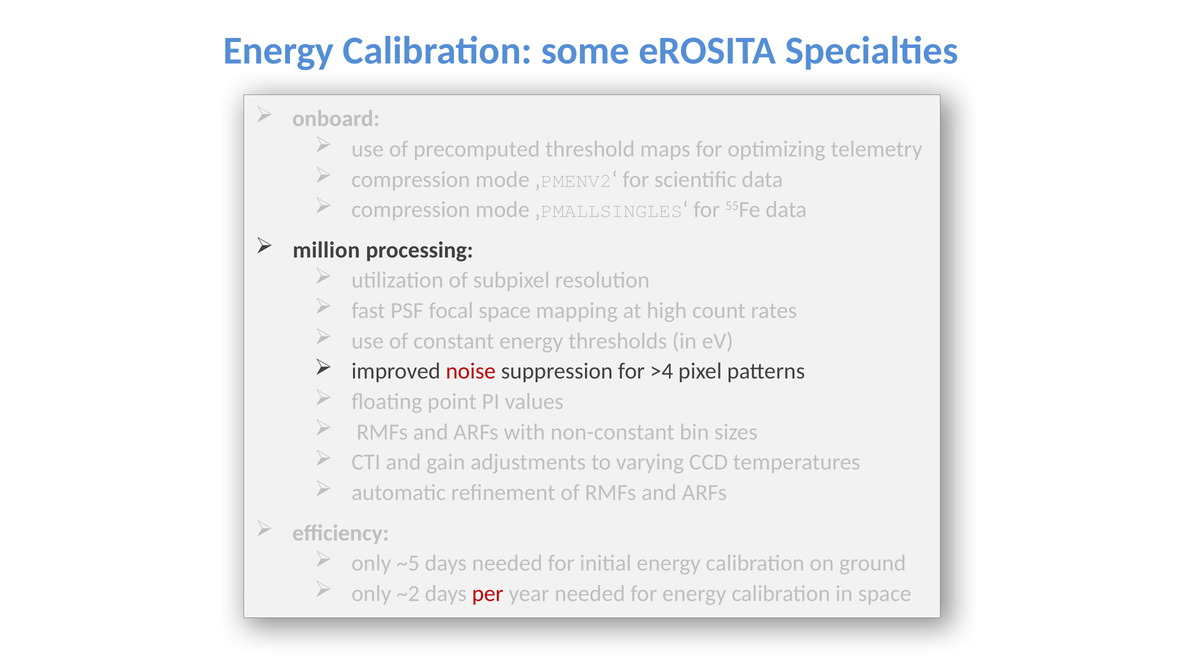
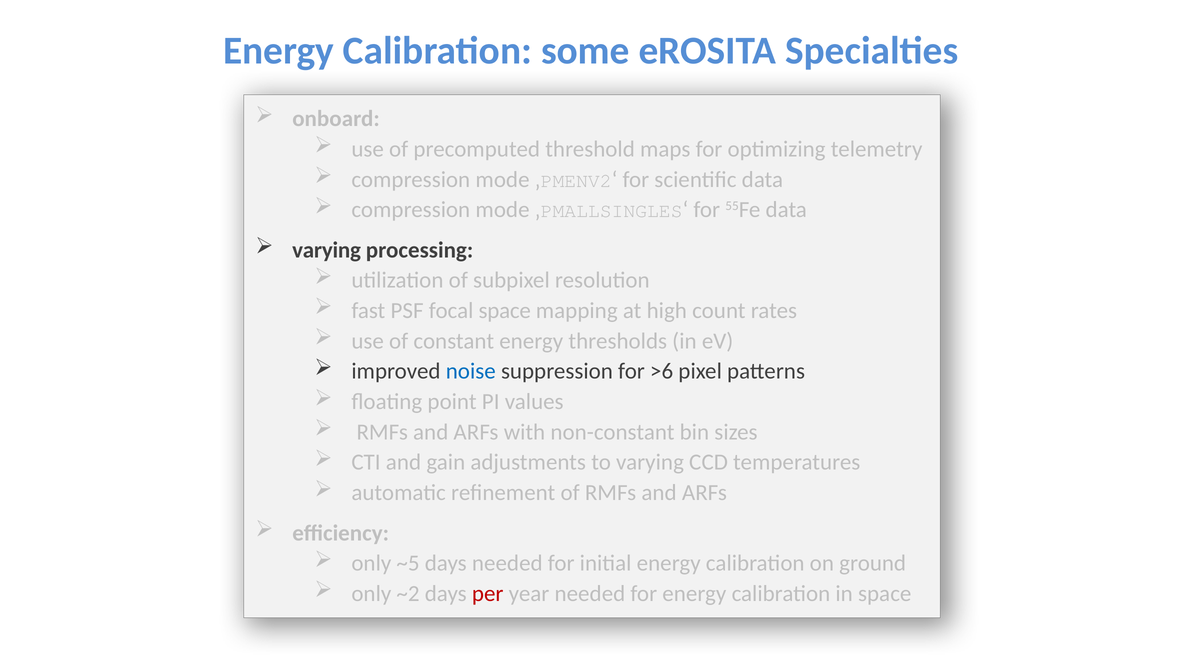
million: million -> varying (327, 250)
noise colour: red -> blue (471, 371)
>4: >4 -> >6 (662, 371)
